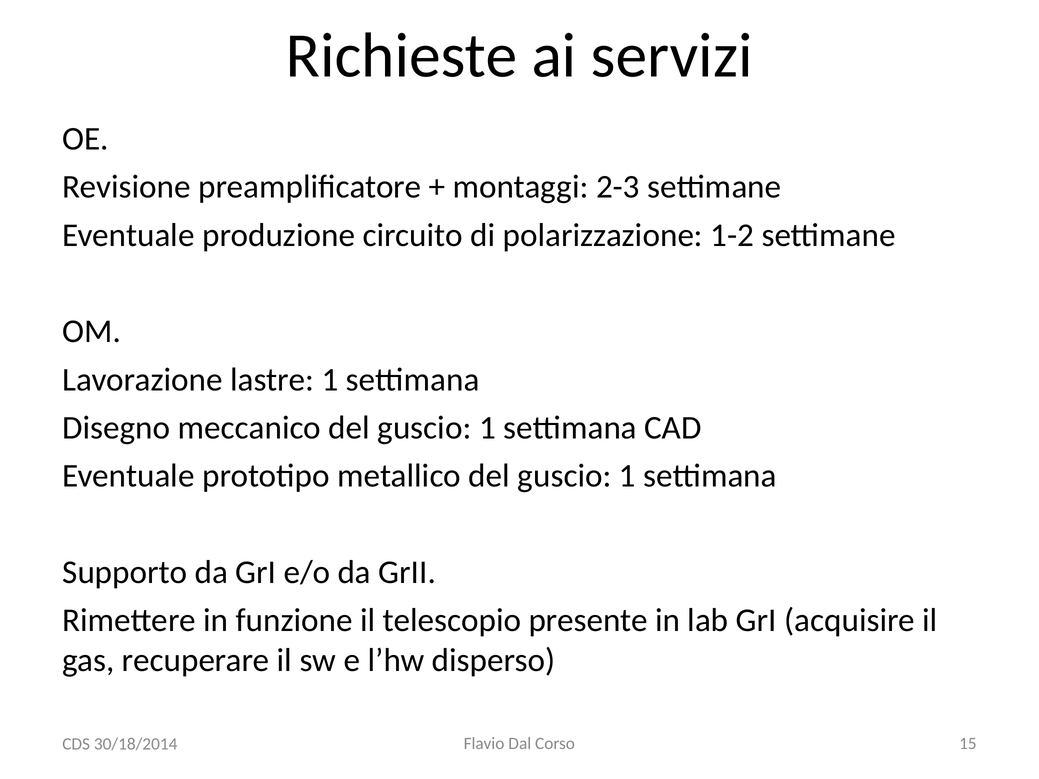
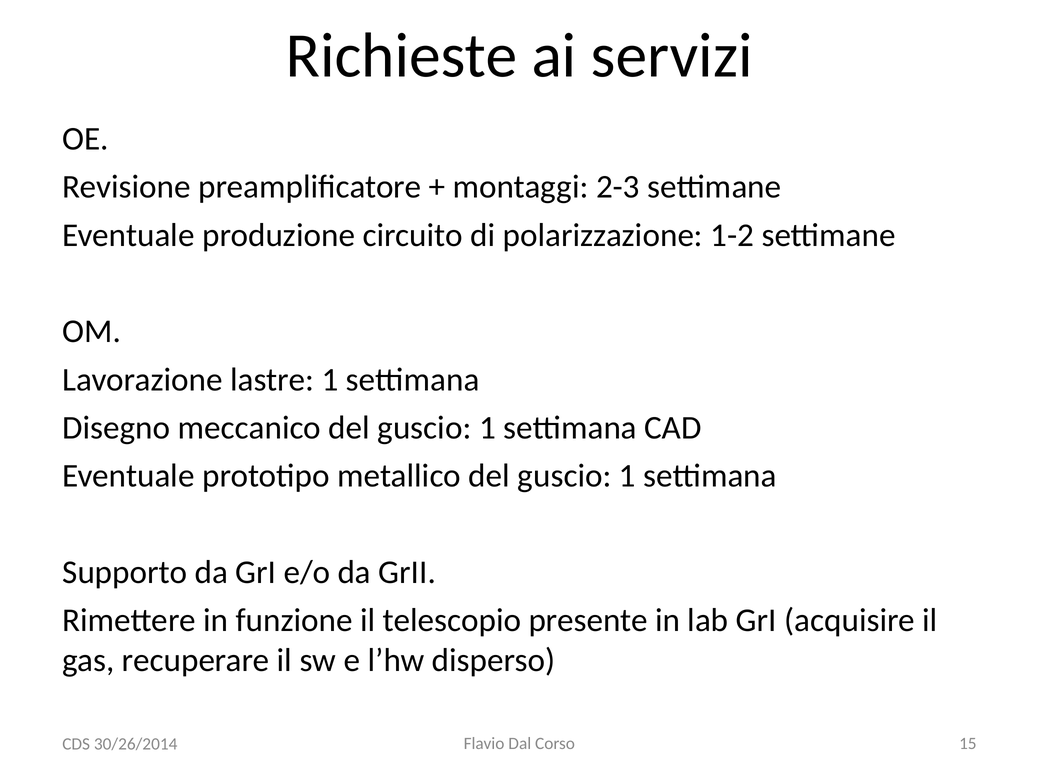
30/18/2014: 30/18/2014 -> 30/26/2014 (136, 744)
